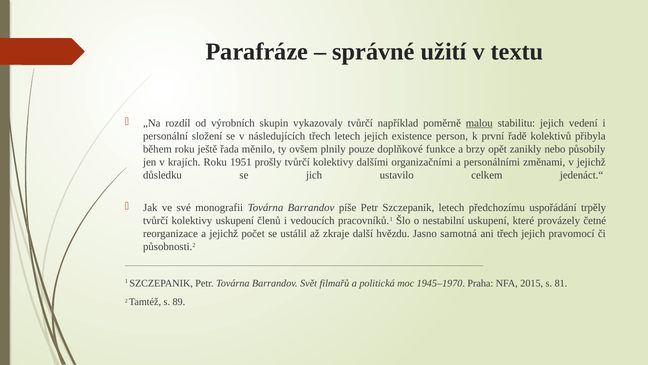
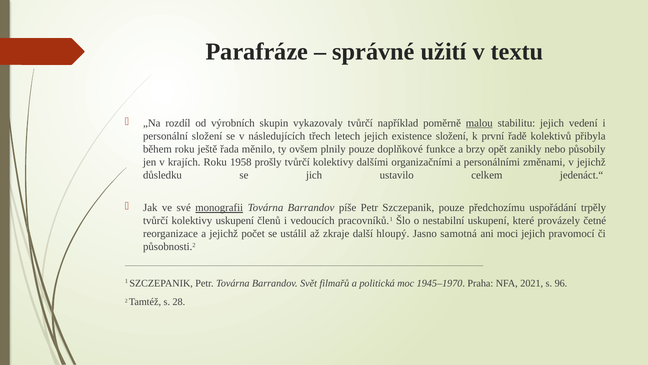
existence person: person -> složení (452, 136)
1951: 1951 -> 1958 (241, 162)
monografii underline: none -> present (219, 208)
Szczepanik letech: letech -> pouze (452, 208)
hvězdu: hvězdu -> hloupý (393, 233)
ani třech: třech -> moci (508, 233)
2015: 2015 -> 2021 (532, 283)
81: 81 -> 96 (561, 283)
89: 89 -> 28 (179, 302)
